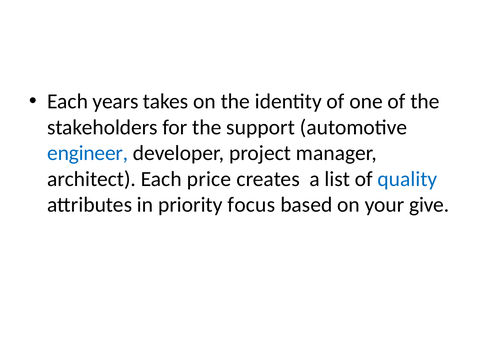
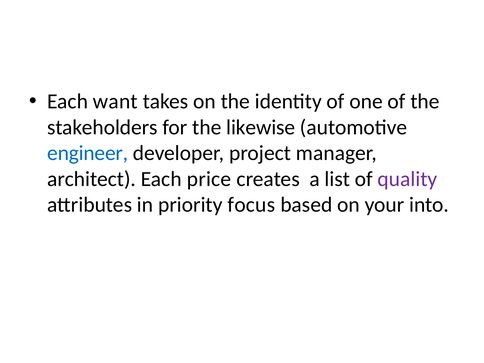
years: years -> want (115, 102)
support: support -> likewise (261, 127)
quality colour: blue -> purple (407, 179)
give: give -> into (429, 205)
